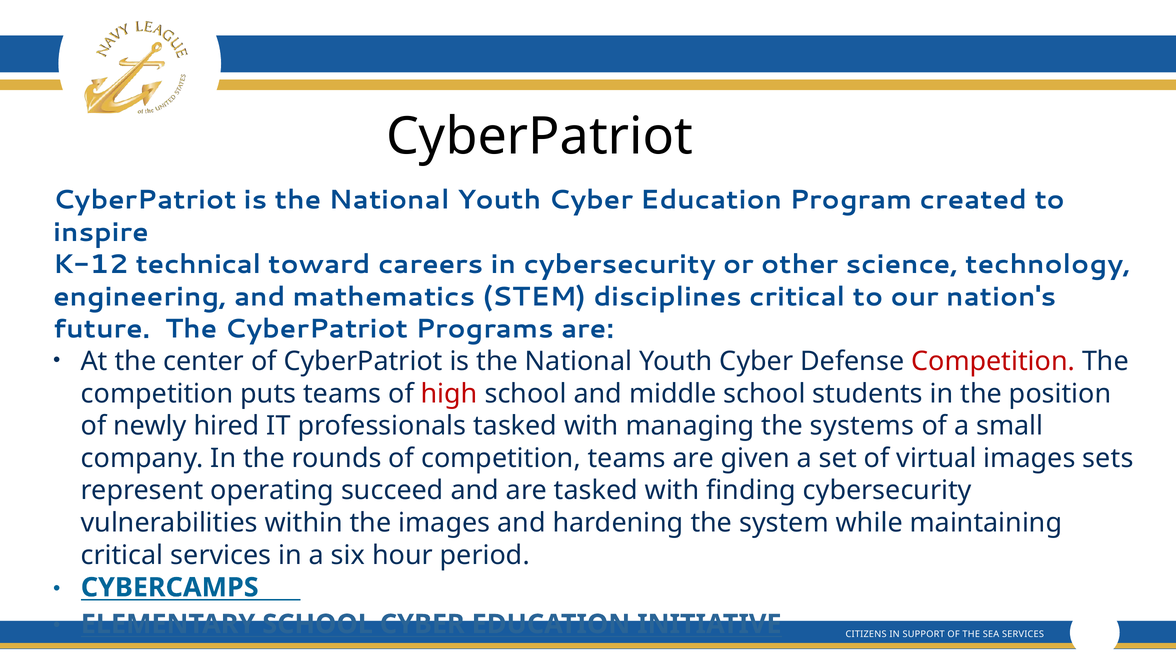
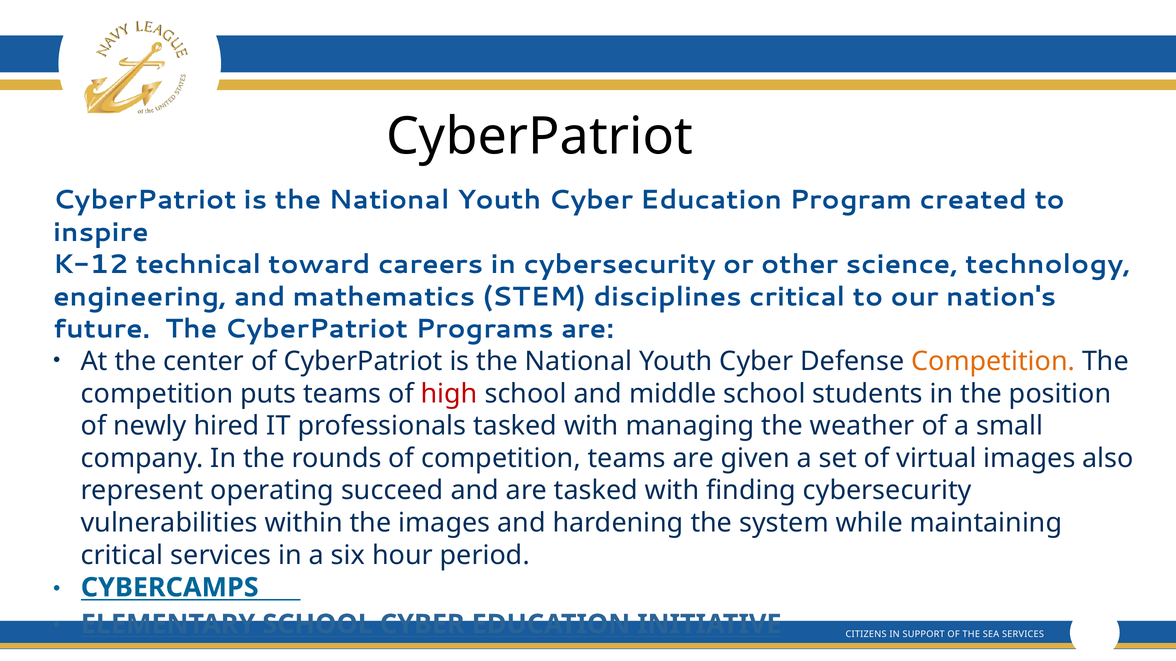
Competition colour: red -> orange (993, 362)
systems: systems -> weather (862, 426)
sets: sets -> also (1108, 459)
